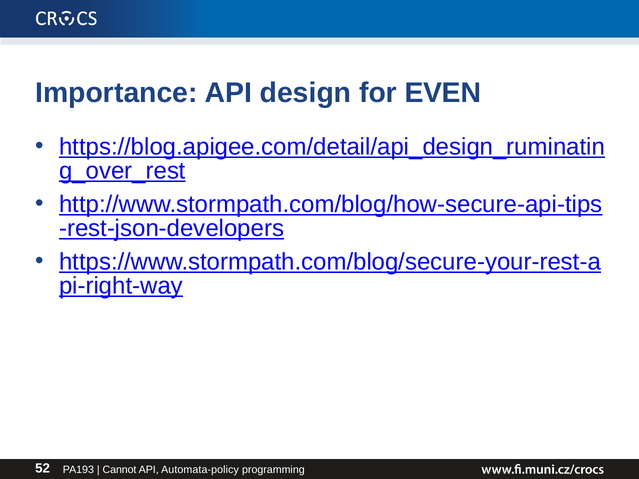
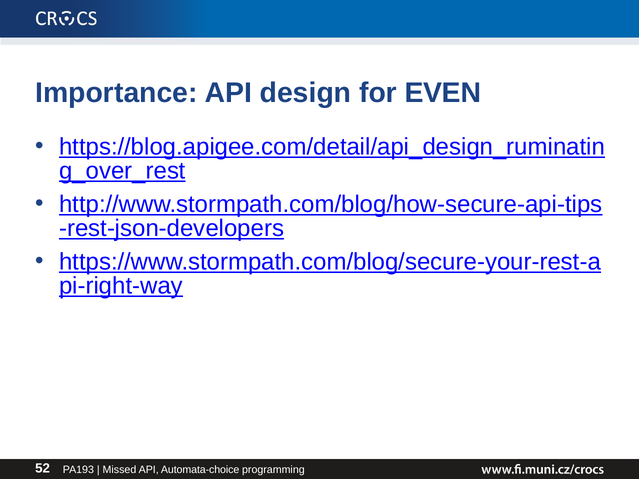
Cannot: Cannot -> Missed (119, 470)
Automata-policy: Automata-policy -> Automata-choice (200, 470)
